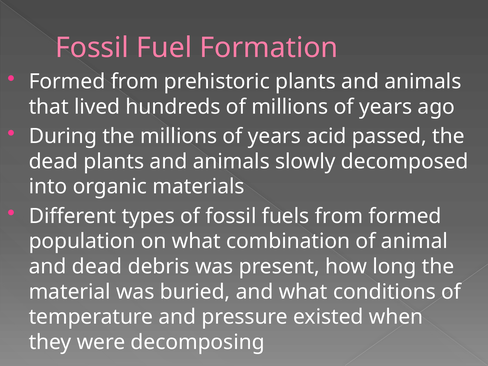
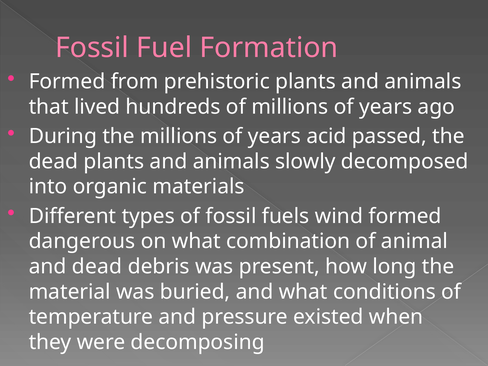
fuels from: from -> wind (339, 216)
population: population -> dangerous (82, 241)
